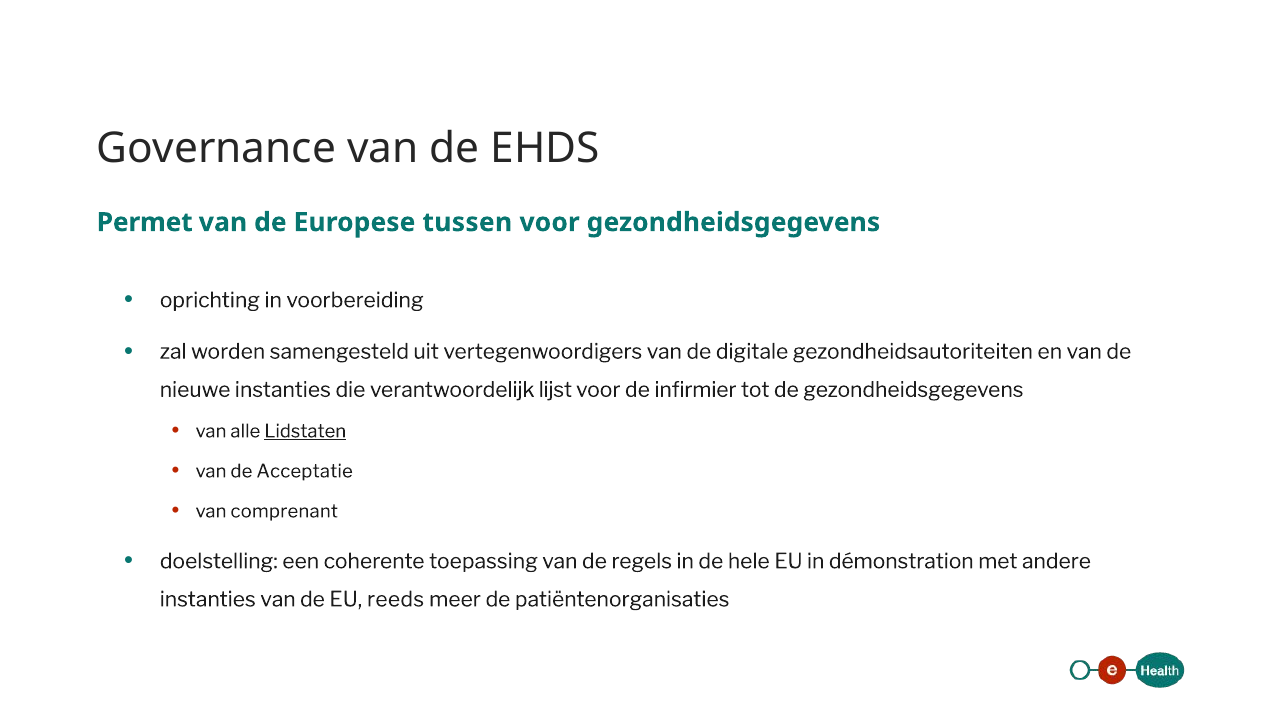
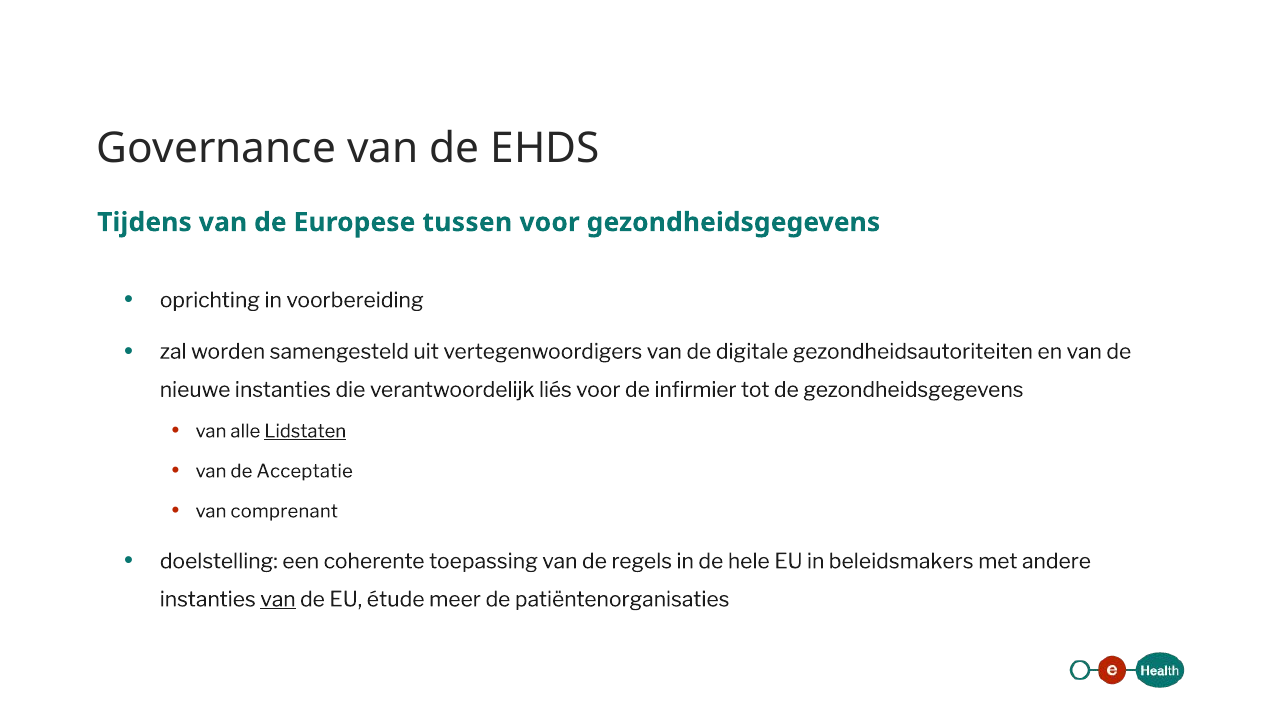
Permet: Permet -> Tijdens (144, 222)
lijst: lijst -> liés (555, 390)
démonstration: démonstration -> beleidsmakers (901, 561)
van underline: none -> present (278, 599)
reeds: reeds -> étude (396, 599)
